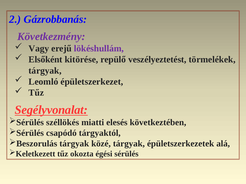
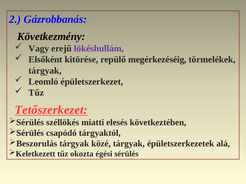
Következmény colour: purple -> black (51, 37)
veszélyeztetést: veszélyeztetést -> megérkezéséig (157, 60)
Segélyvonalat: Segélyvonalat -> Tetőszerkezet (51, 110)
